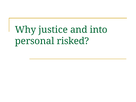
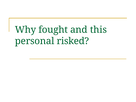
justice: justice -> fought (53, 30)
into: into -> this (98, 30)
